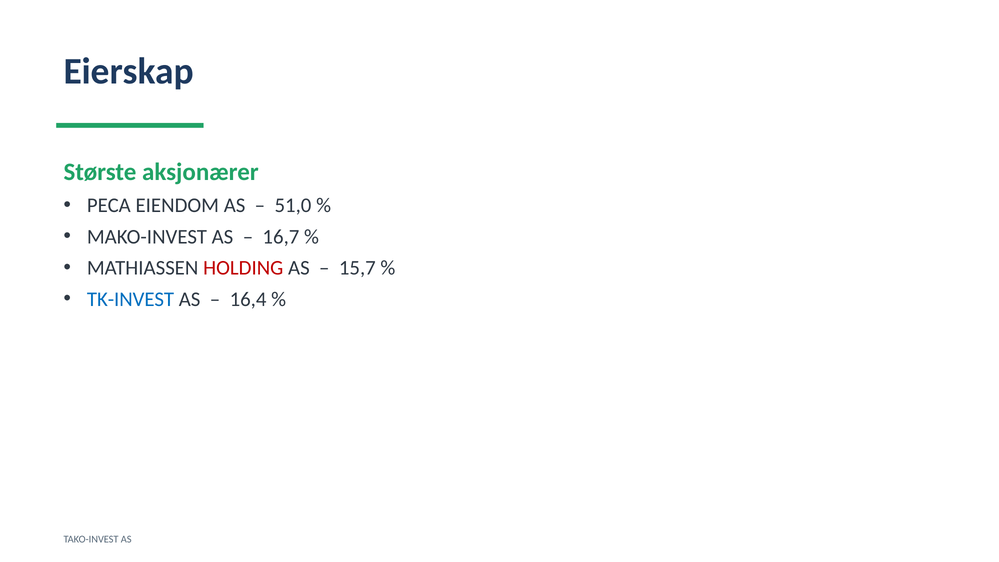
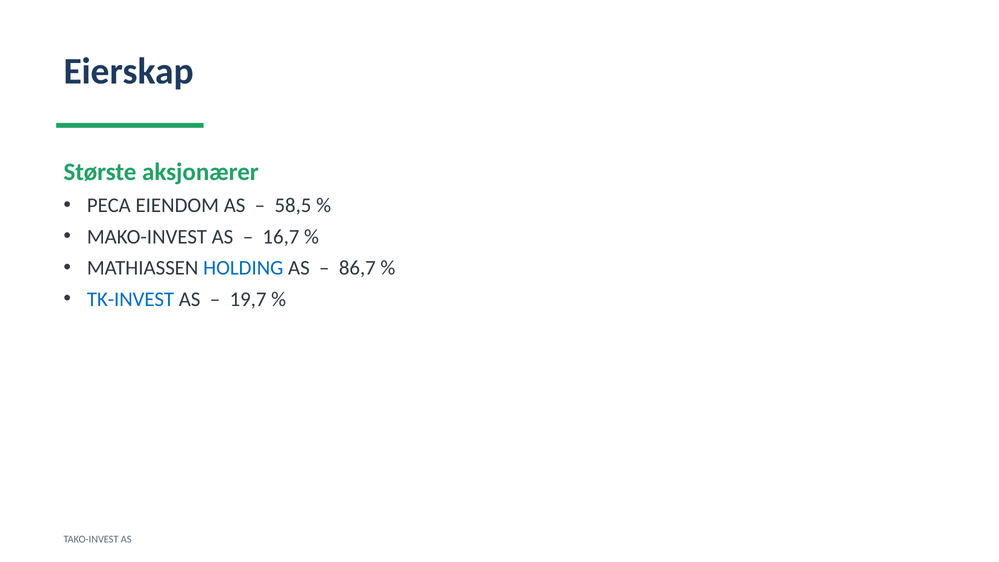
51,0: 51,0 -> 58,5 (293, 205)
HOLDING colour: red -> blue (243, 268)
15,7: 15,7 -> 86,7 (357, 268)
16,4: 16,4 -> 19,7 (248, 299)
